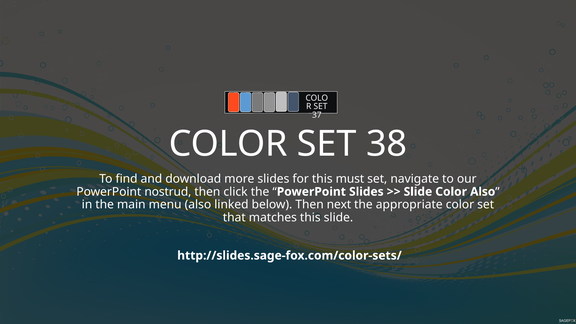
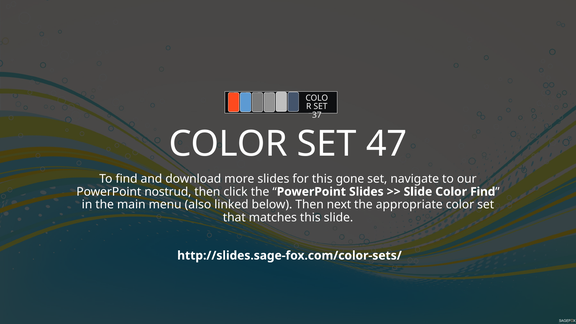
38: 38 -> 47 (387, 144)
must: must -> gone (350, 179)
Color Also: Also -> Find (483, 192)
